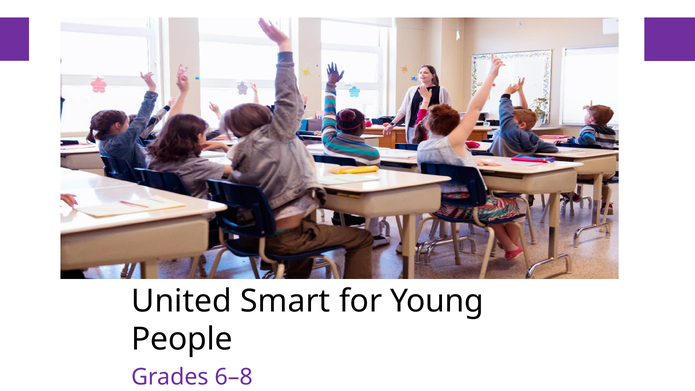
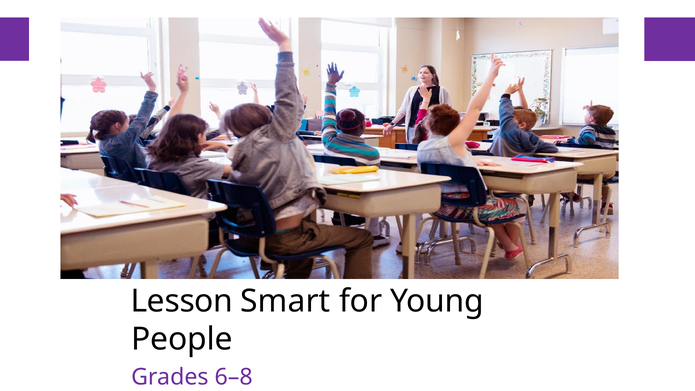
United: United -> Lesson (182, 301)
